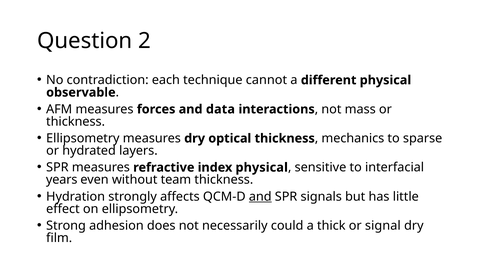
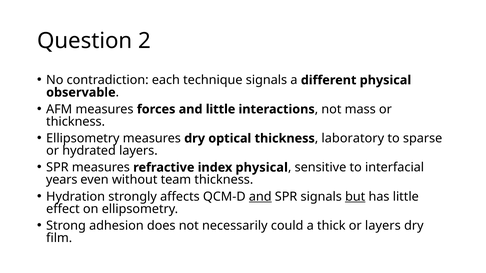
technique cannot: cannot -> signals (266, 80)
and data: data -> little (221, 109)
mechanics: mechanics -> laboratory (353, 139)
but underline: none -> present (355, 197)
or signal: signal -> layers (383, 226)
